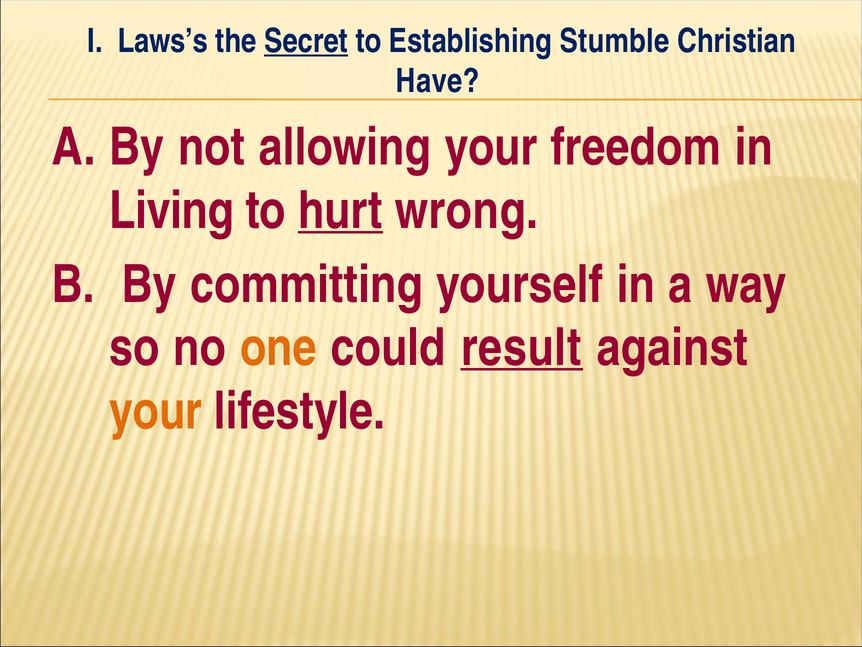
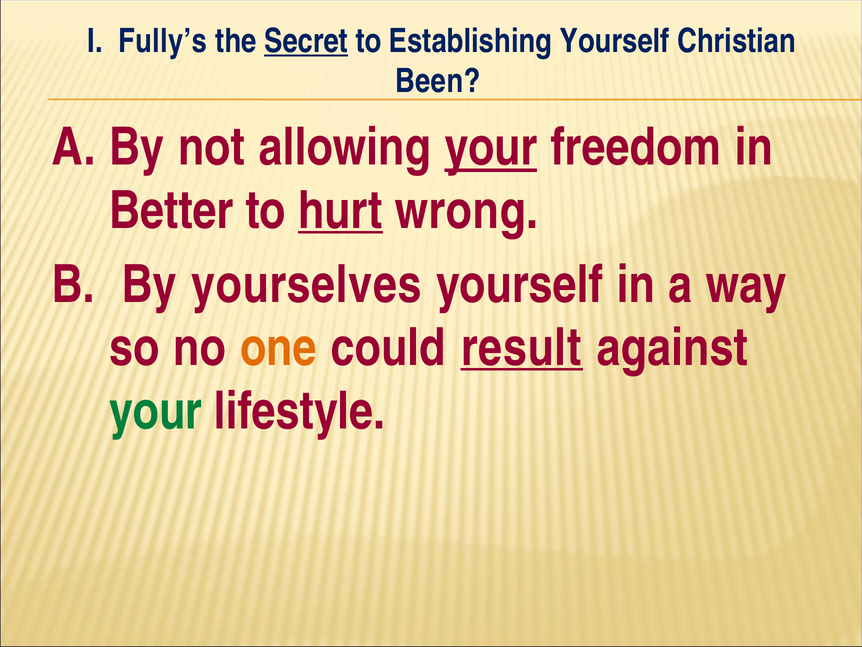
Laws’s: Laws’s -> Fully’s (163, 41)
Establishing Stumble: Stumble -> Yourself (615, 41)
Have: Have -> Been (438, 81)
your underline: none -> present (491, 147)
Living: Living -> Better (171, 211)
committing: committing -> yourselves (306, 285)
your colour: orange -> green (156, 411)
